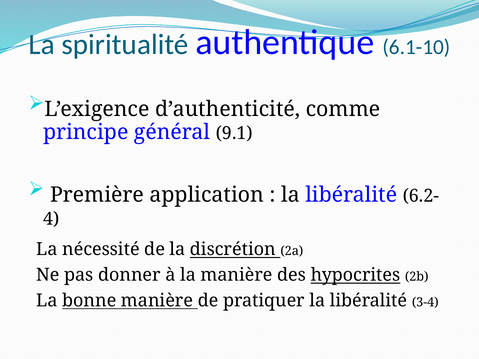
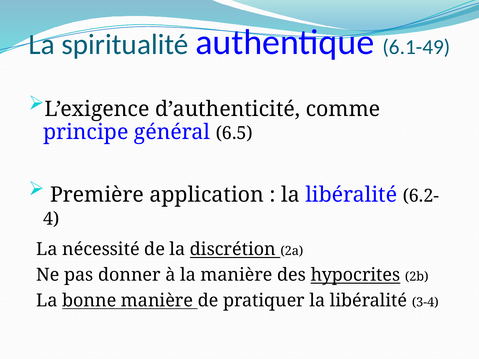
6.1-10: 6.1-10 -> 6.1-49 (416, 47)
9.1: 9.1 -> 6.5 (234, 133)
